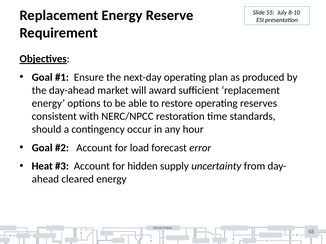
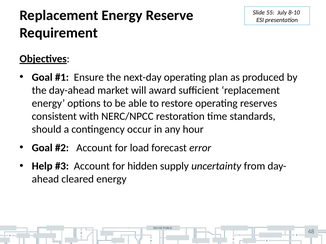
Heat: Heat -> Help (42, 166)
